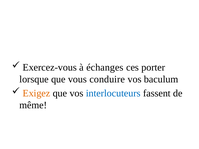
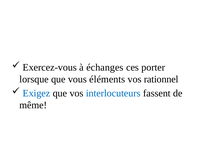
conduire: conduire -> éléments (107, 79)
baculum: baculum -> rationnel (161, 79)
Exigez colour: orange -> blue (36, 93)
